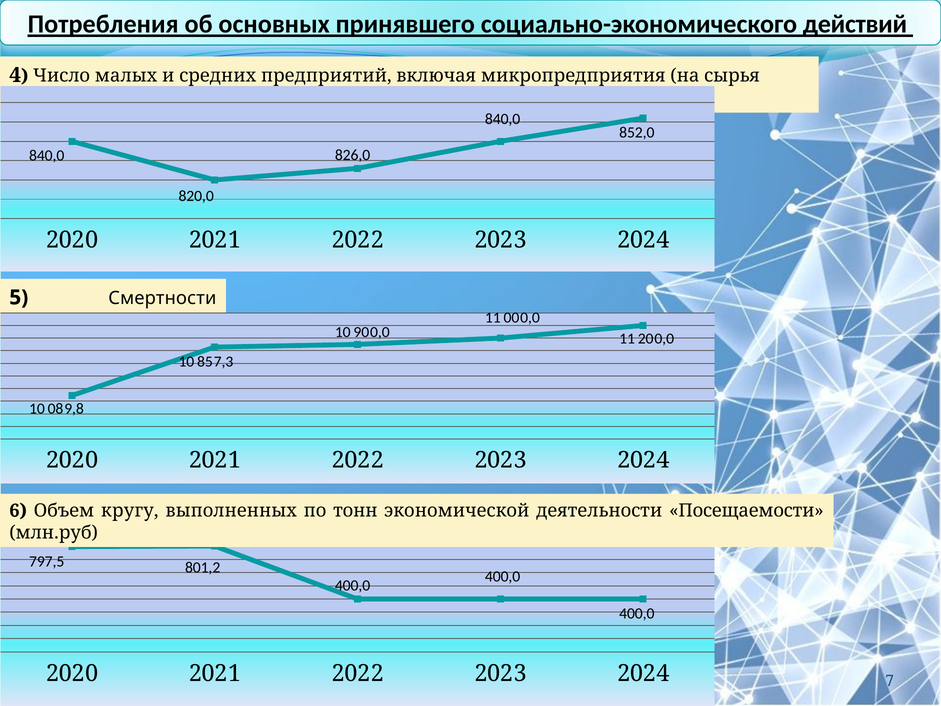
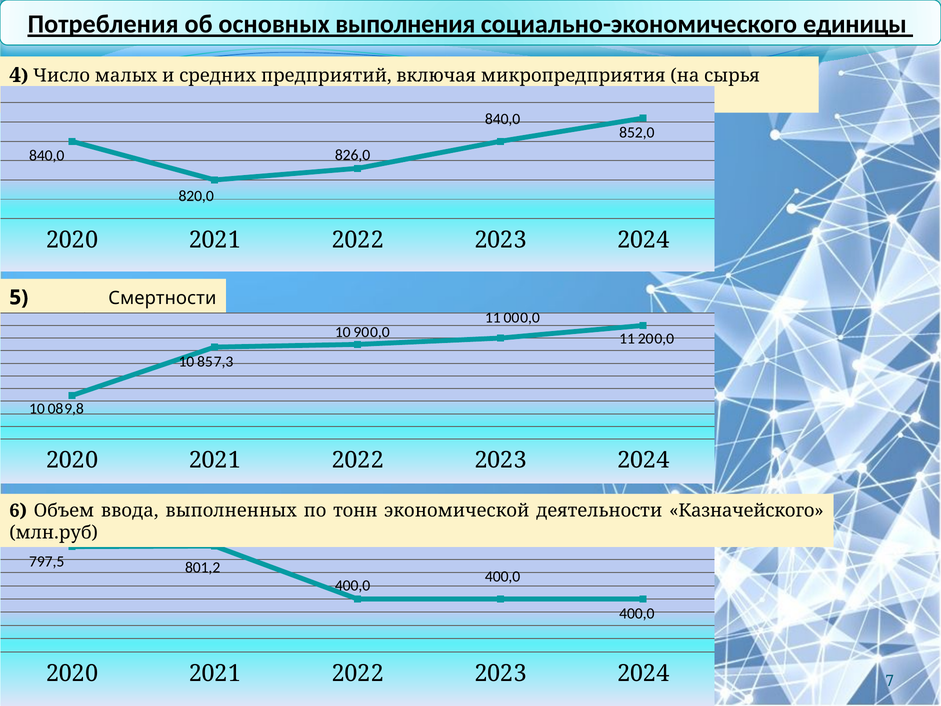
принявшего: принявшего -> выполнения (405, 24)
действий: действий -> единицы (855, 24)
кругу: кругу -> ввода (130, 511)
Посещаемости: Посещаемости -> Казначейского (746, 511)
